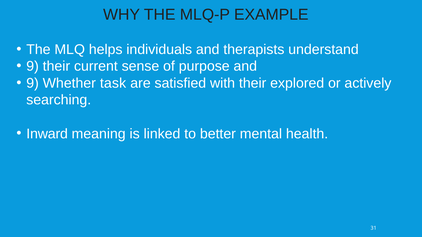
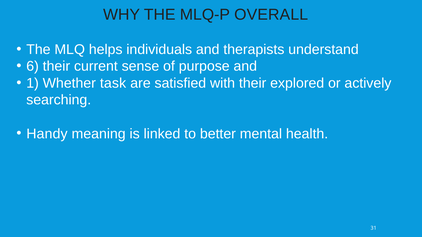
EXAMPLE: EXAMPLE -> OVERALL (271, 15)
9: 9 -> 6 (33, 66)
9: 9 -> 1 (33, 83)
Inward: Inward -> Handy (47, 134)
